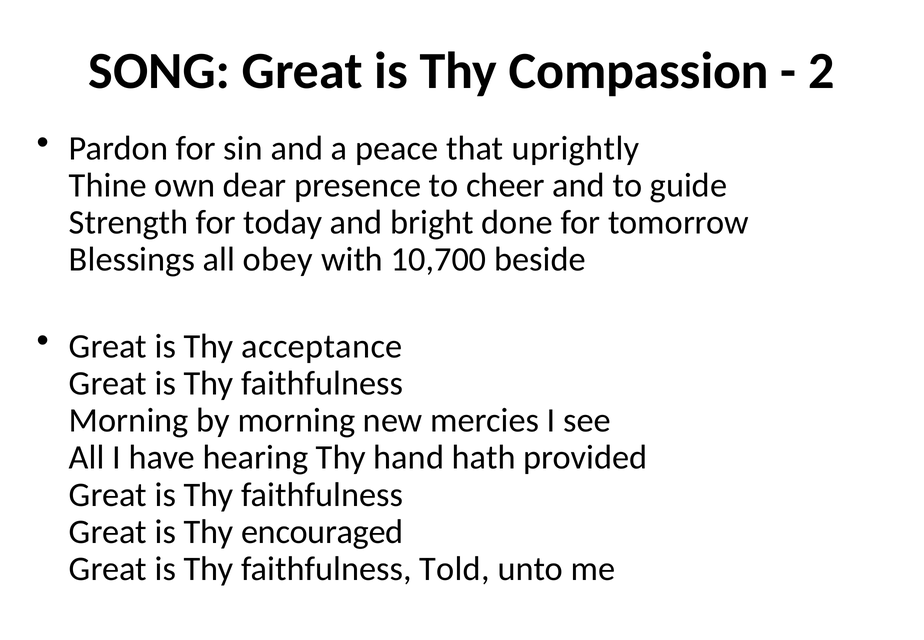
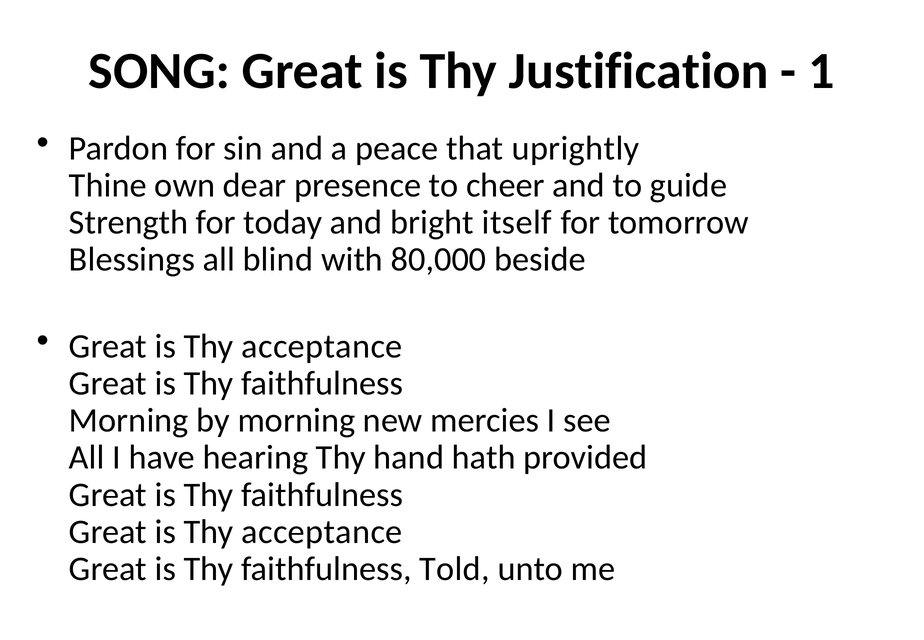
Compassion: Compassion -> Justification (639, 71)
2: 2 -> 1 (821, 71)
done: done -> itself (517, 222)
obey: obey -> blind (278, 259)
10,700: 10,700 -> 80,000 (439, 259)
encouraged: encouraged -> acceptance (322, 532)
